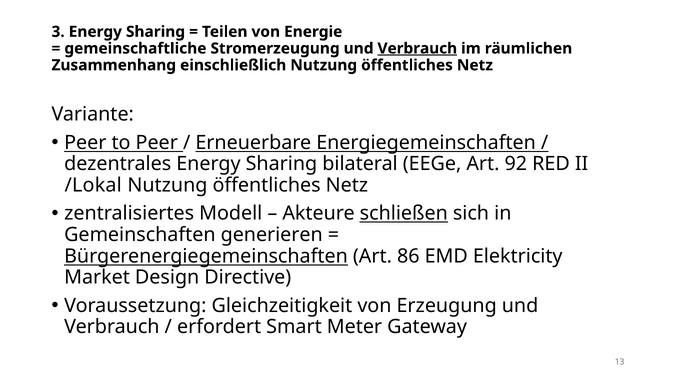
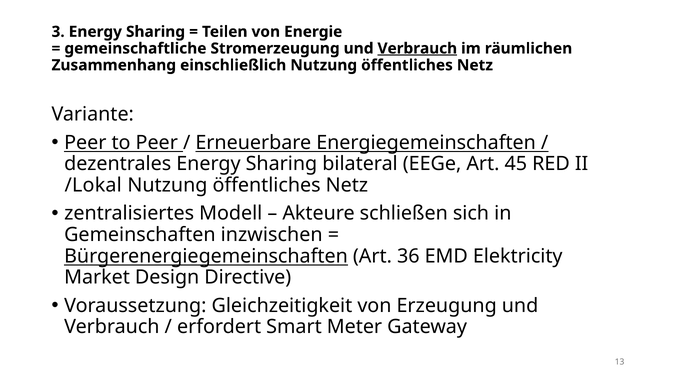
92: 92 -> 45 (516, 164)
schließen underline: present -> none (404, 214)
generieren: generieren -> inzwischen (272, 235)
86: 86 -> 36 (408, 256)
